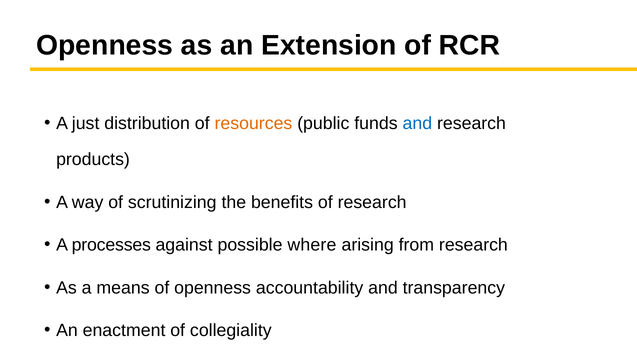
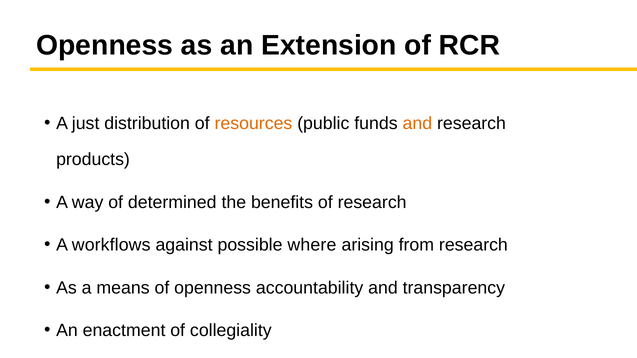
and colour: blue -> orange (417, 124)
scrutinizing: scrutinizing -> determined (172, 202)
processes: processes -> workflows (111, 245)
